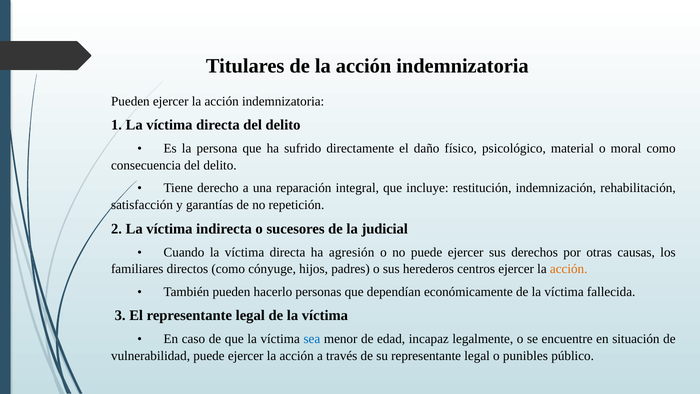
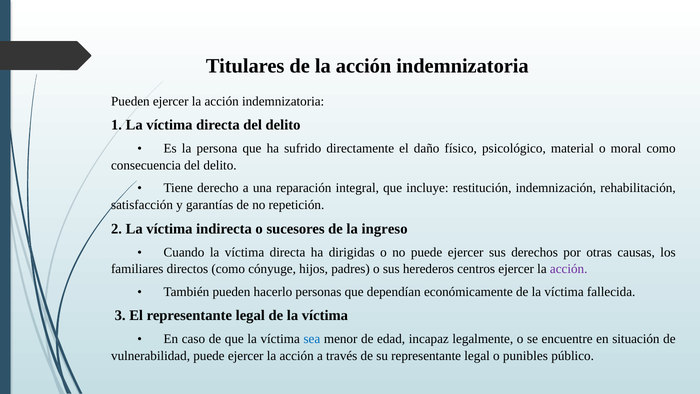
judicial: judicial -> ingreso (385, 229)
agresión: agresión -> dirigidas (352, 252)
acción colour: orange -> purple (569, 269)
